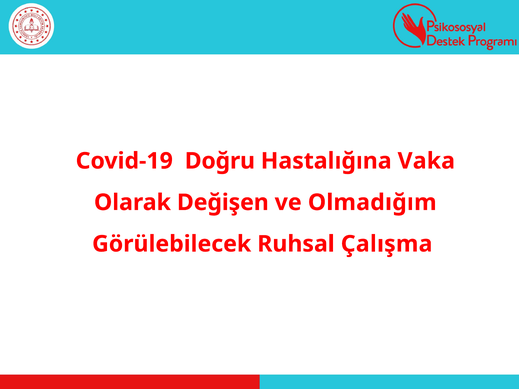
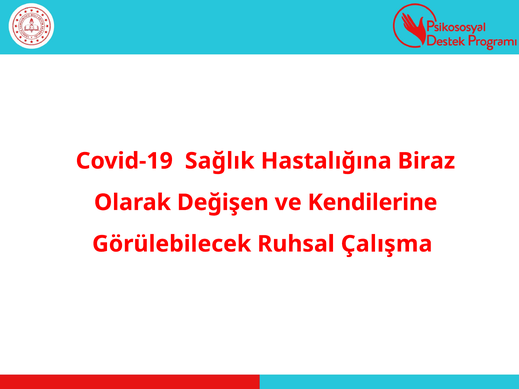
Doğru: Doğru -> Sağlık (220, 161)
Vaka: Vaka -> Biraz (426, 161)
Olmadığım: Olmadığım -> Kendilerine (372, 203)
